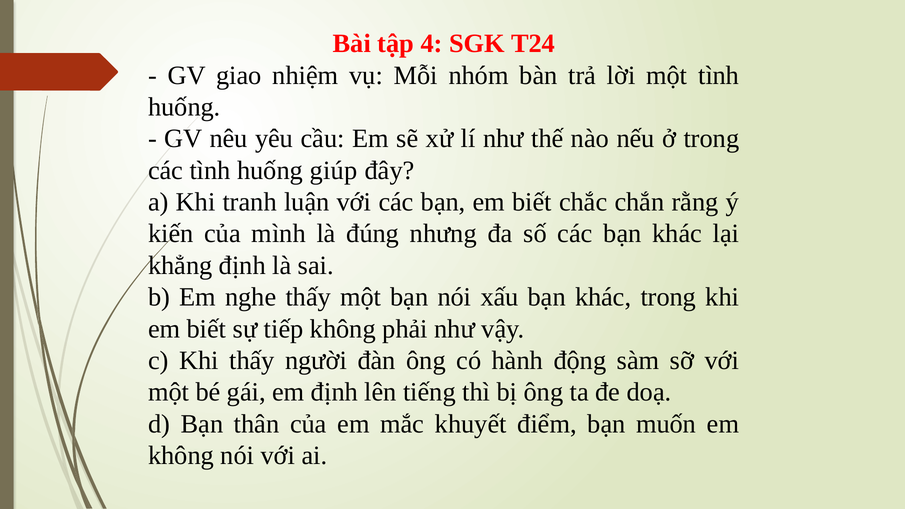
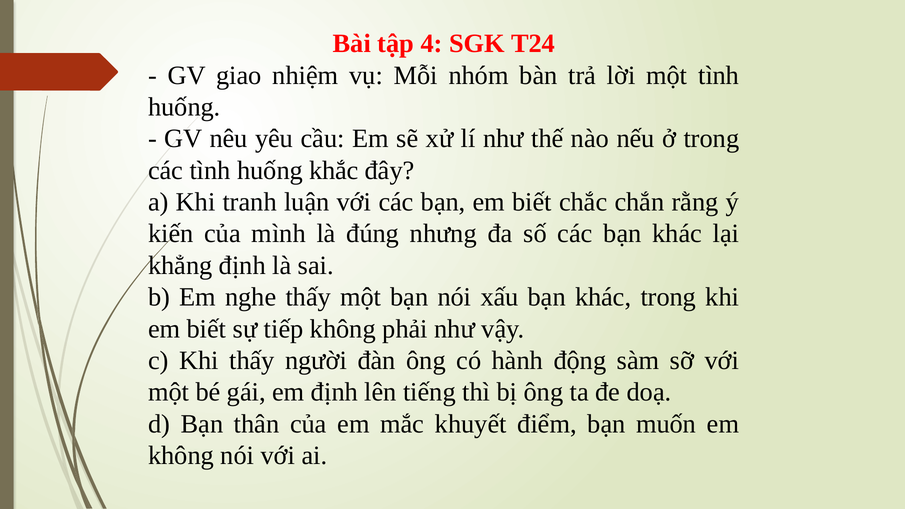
giúp: giúp -> khắc (334, 170)
